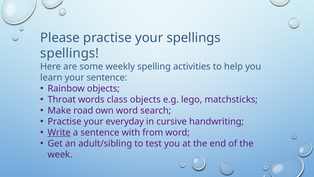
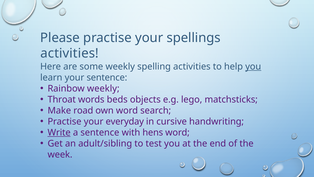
spellings: spellings -> activities (70, 53)
you underline: none -> present (253, 66)
Rainbow objects: objects -> weekly (103, 88)
class: class -> beds (117, 99)
from: from -> hens (153, 132)
